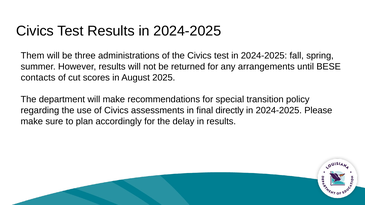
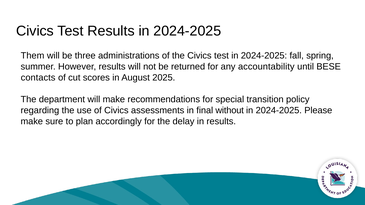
arrangements: arrangements -> accountability (266, 67)
directly: directly -> without (230, 111)
